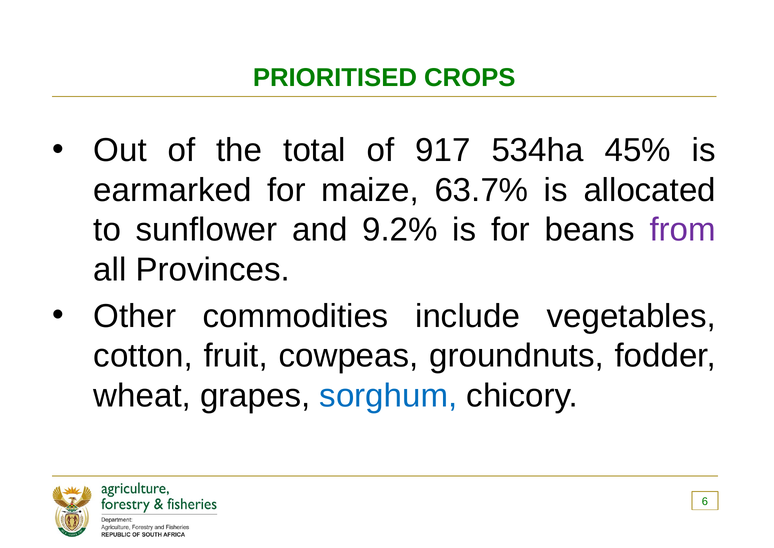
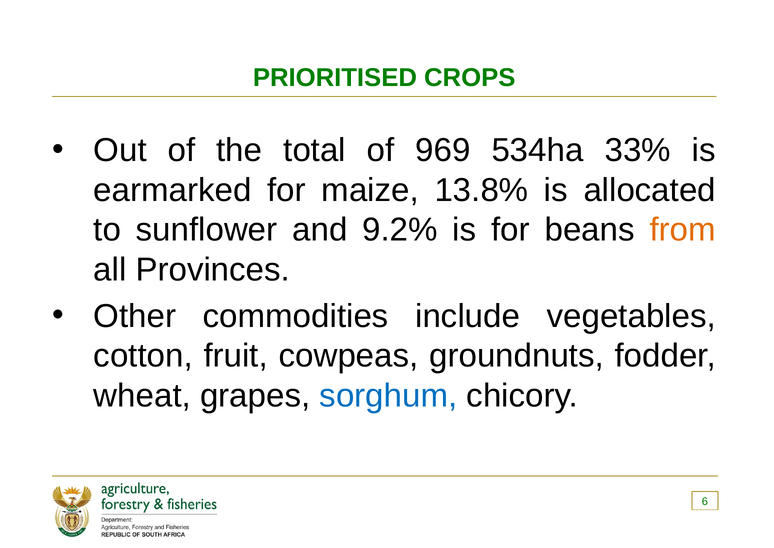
917: 917 -> 969 (443, 150)
45%: 45% -> 33% (638, 150)
63.7%: 63.7% -> 13.8% (481, 190)
from colour: purple -> orange (683, 230)
